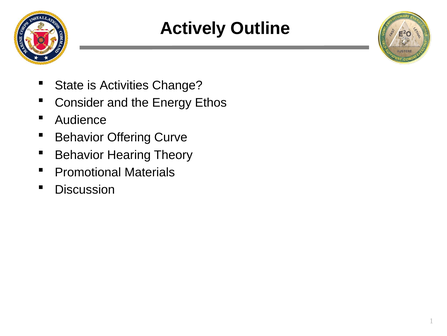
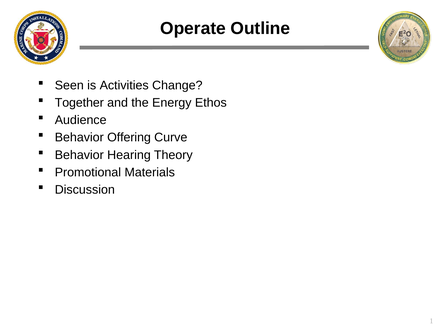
Actively: Actively -> Operate (193, 28)
State: State -> Seen (69, 85)
Consider: Consider -> Together (79, 102)
